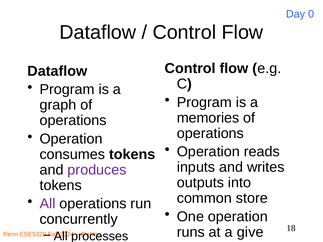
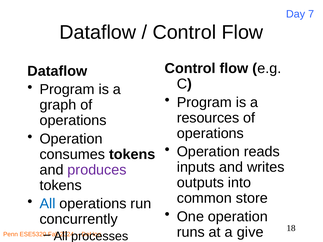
0: 0 -> 7 (311, 14)
memories: memories -> resources (208, 118)
All colour: purple -> blue (48, 204)
